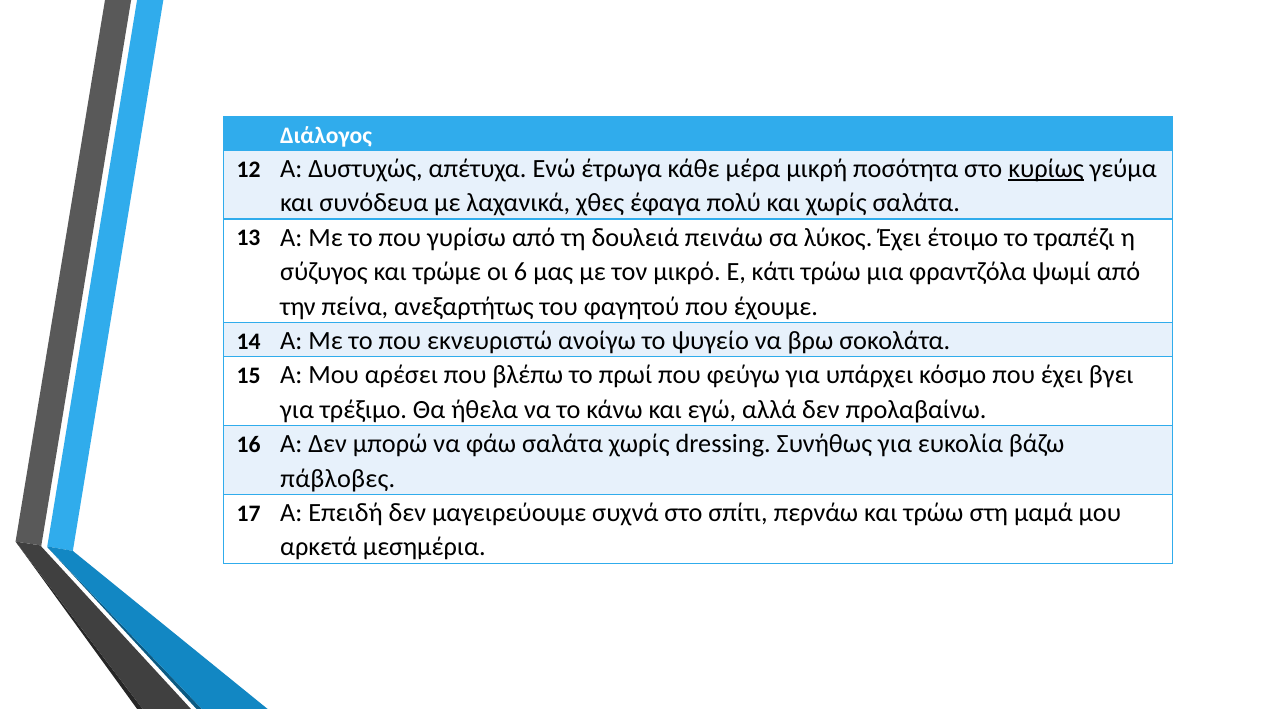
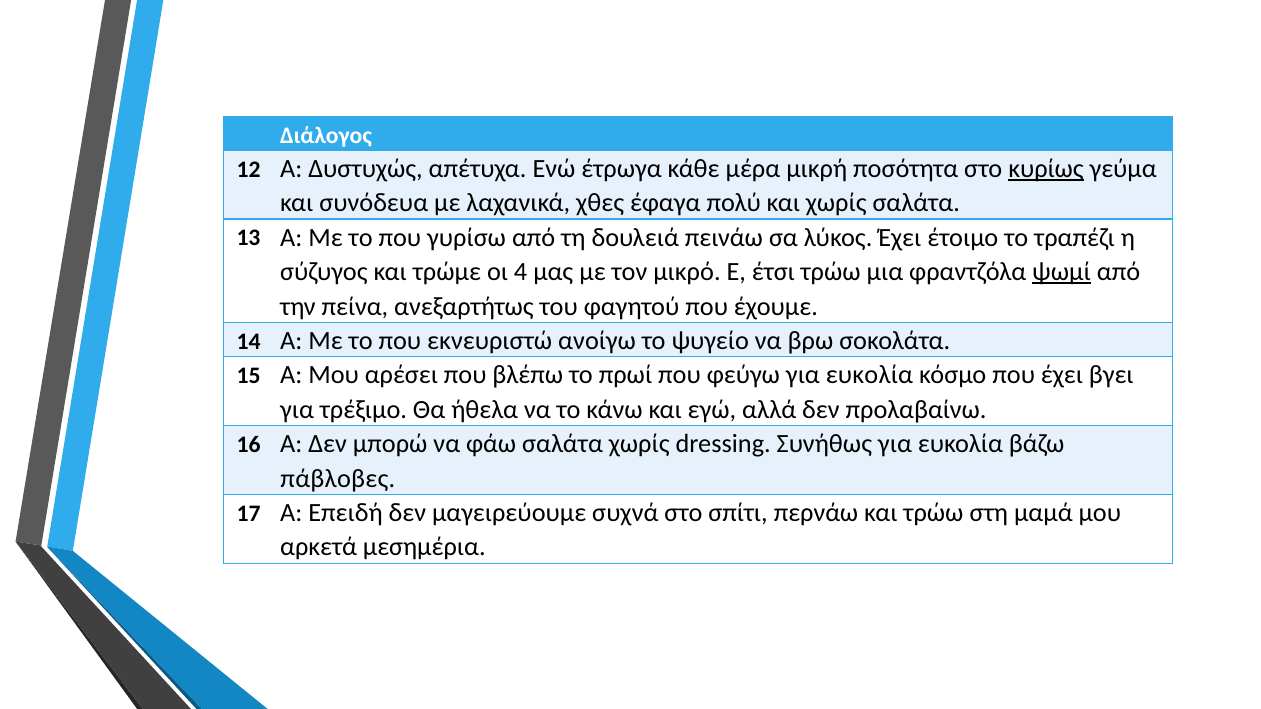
6: 6 -> 4 (521, 272)
κάτι: κάτι -> έτσι (773, 272)
ψωμί underline: none -> present (1062, 272)
φεύγω για υπάρχει: υπάρχει -> ευκολία (869, 375)
